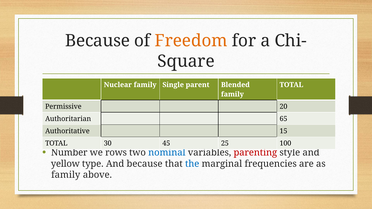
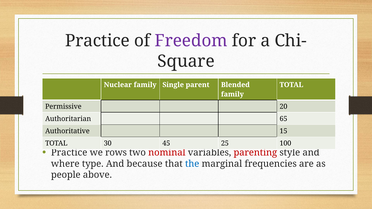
Because: Because -> Practice (97, 41)
Freedom colour: orange -> purple (191, 41)
Number: Number -> Practice (69, 153)
nominal colour: blue -> red (167, 153)
yellow: yellow -> where (65, 164)
family: family -> people (66, 175)
